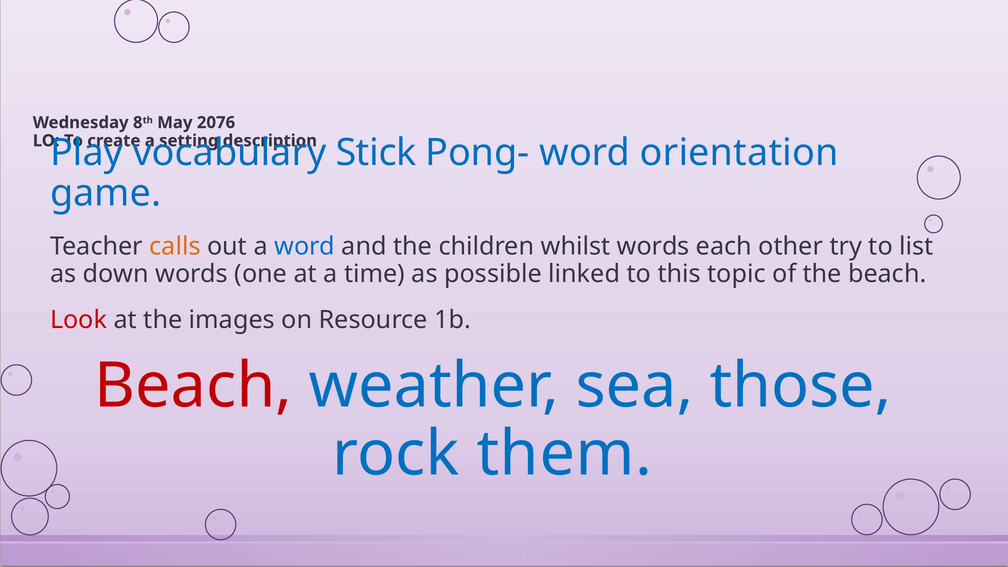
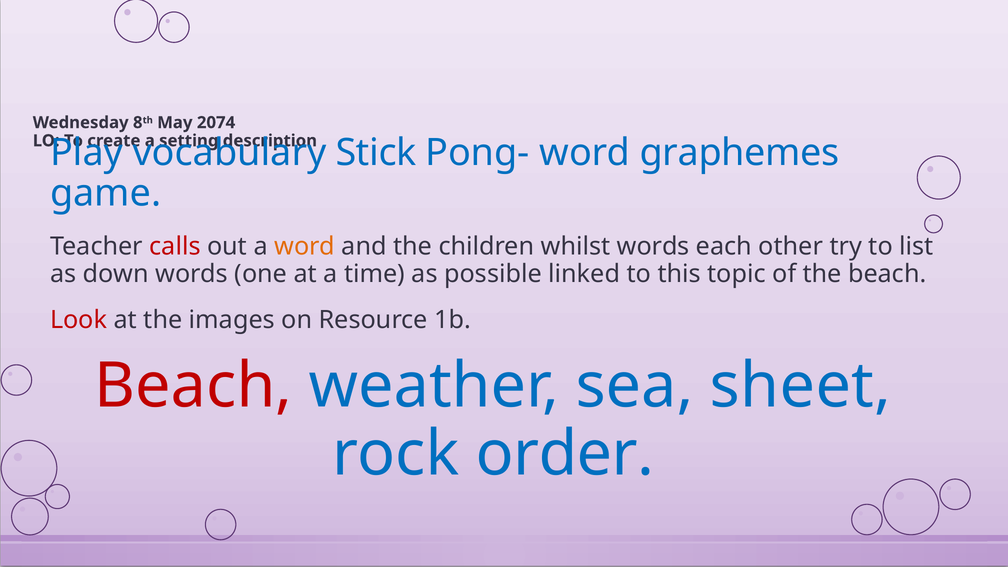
2076: 2076 -> 2074 (216, 123)
orientation: orientation -> graphemes (739, 153)
calls colour: orange -> red (175, 247)
word colour: blue -> orange (305, 247)
those: those -> sheet (801, 386)
them: them -> order (565, 454)
